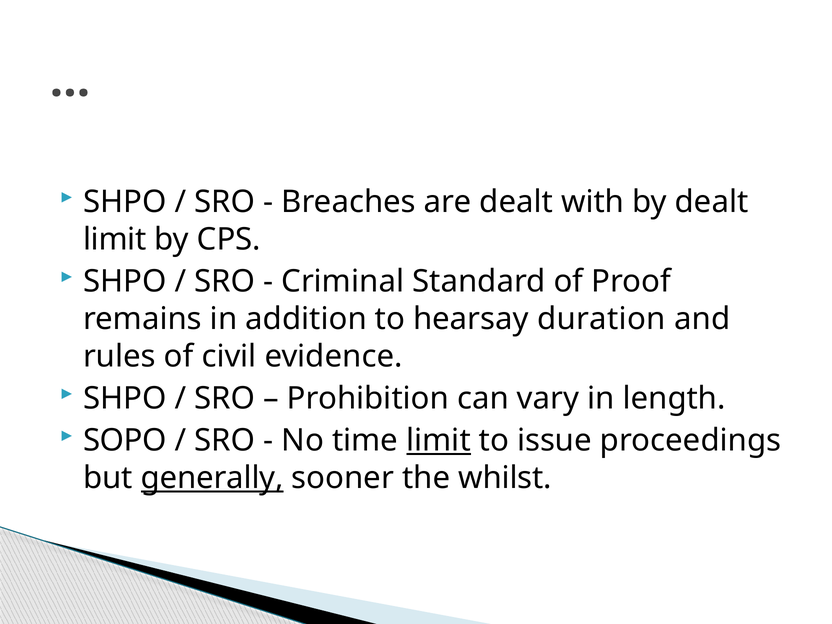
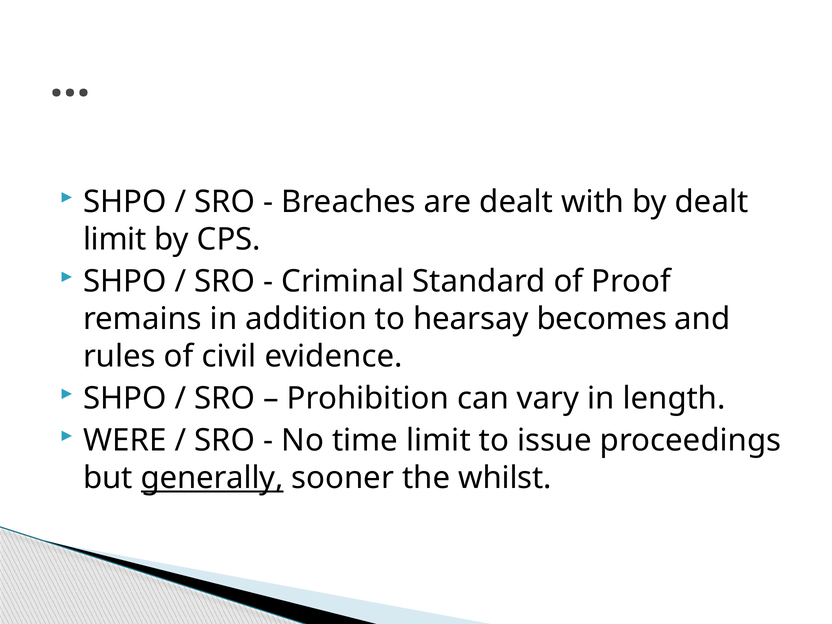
duration: duration -> becomes (602, 319)
SOPO: SOPO -> WERE (125, 441)
limit underline: present -> none (439, 441)
